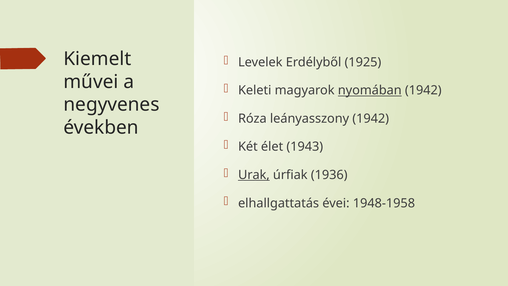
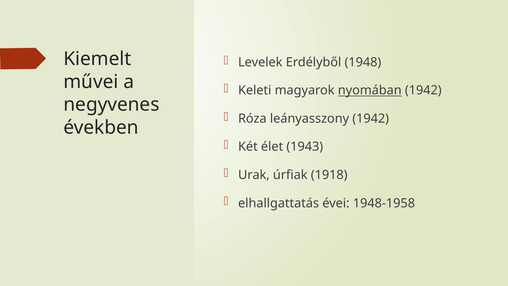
1925: 1925 -> 1948 (363, 62)
Urak underline: present -> none (254, 175)
1936: 1936 -> 1918 (329, 175)
